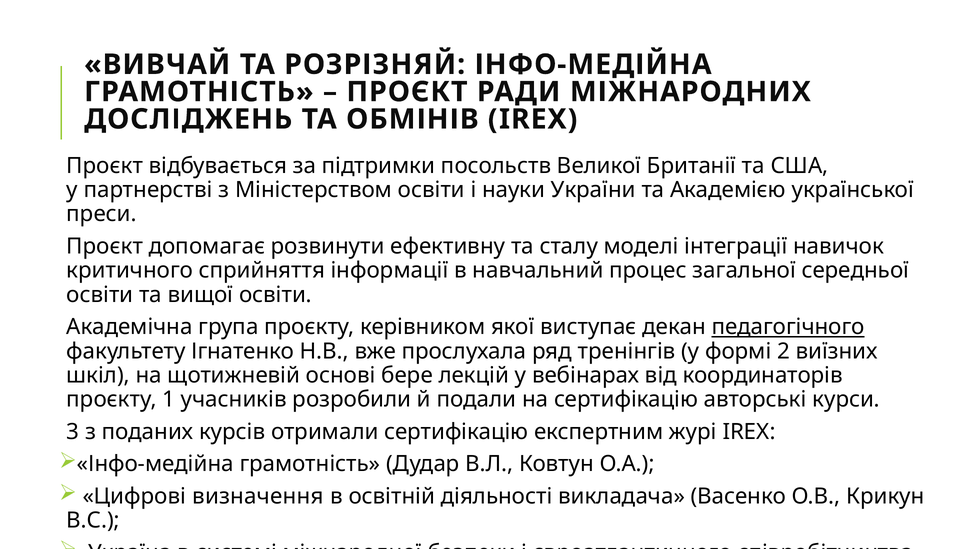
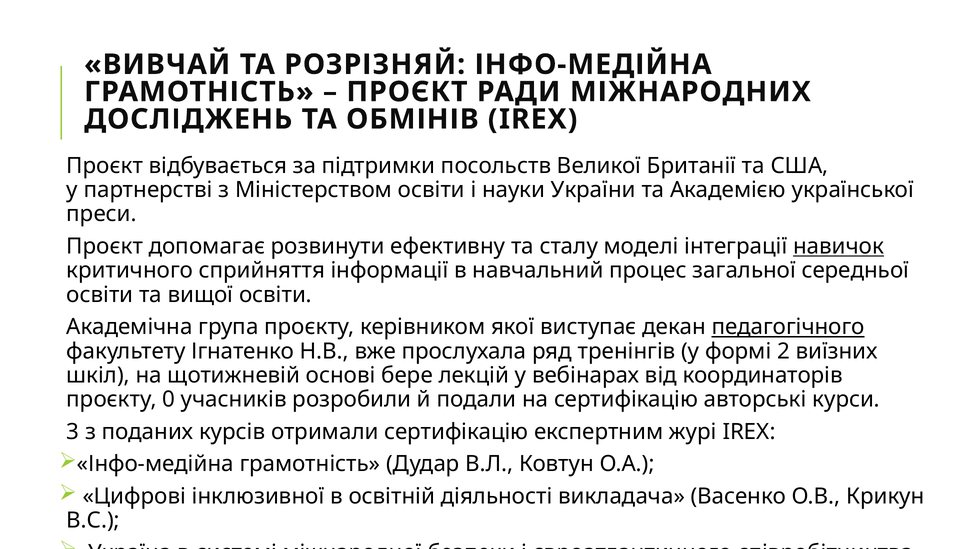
навичок underline: none -> present (839, 247)
1: 1 -> 0 (169, 400)
визначення: визначення -> інклюзивної (258, 497)
